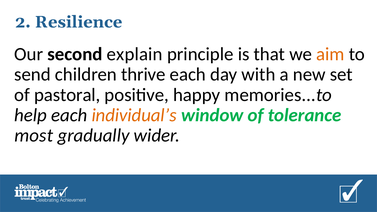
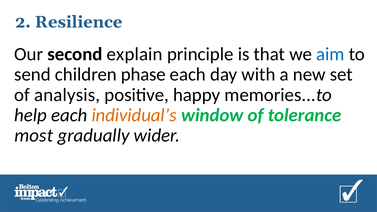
aim colour: orange -> blue (330, 54)
thrive: thrive -> phase (143, 74)
pastoral: pastoral -> analysis (67, 95)
